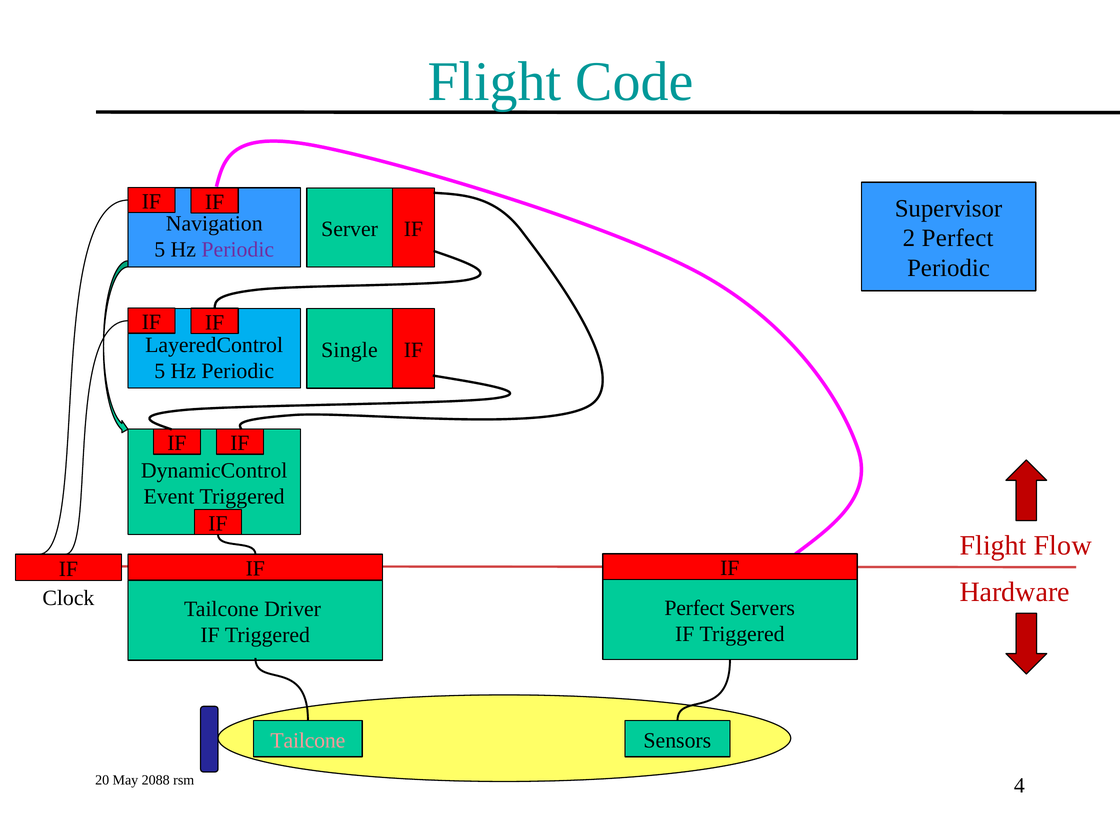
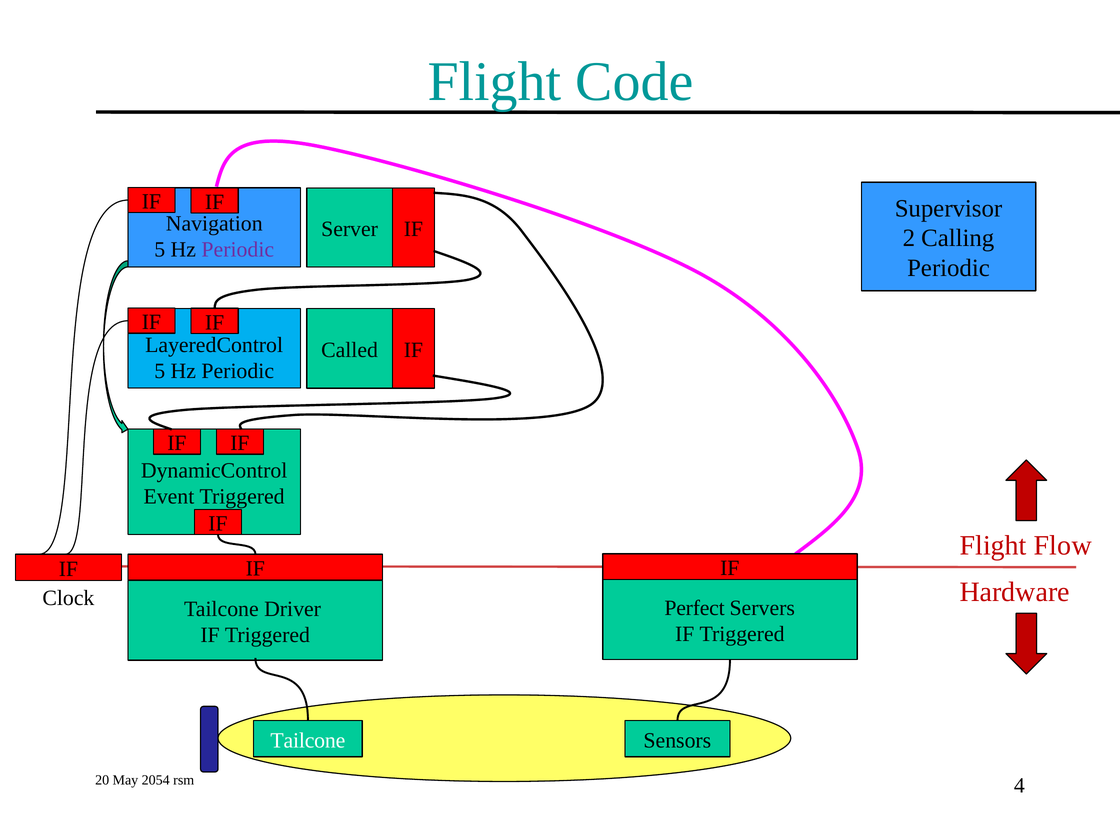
2 Perfect: Perfect -> Calling (958, 238)
Single: Single -> Called (350, 350)
Tailcone colour: pink -> white (308, 741)
2088: 2088 -> 2054 (156, 780)
